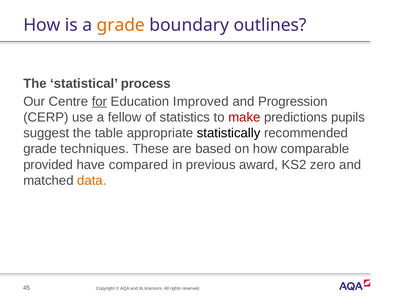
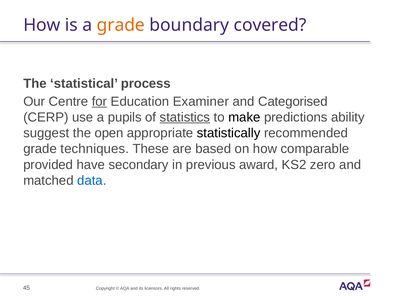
outlines: outlines -> covered (270, 25)
Improved: Improved -> Examiner (201, 101)
Progression: Progression -> Categorised (293, 101)
fellow: fellow -> pupils (125, 117)
statistics underline: none -> present (185, 117)
make colour: red -> black (244, 117)
pupils: pupils -> ability (348, 117)
table: table -> open (109, 133)
compared: compared -> secondary (139, 164)
data colour: orange -> blue (92, 180)
